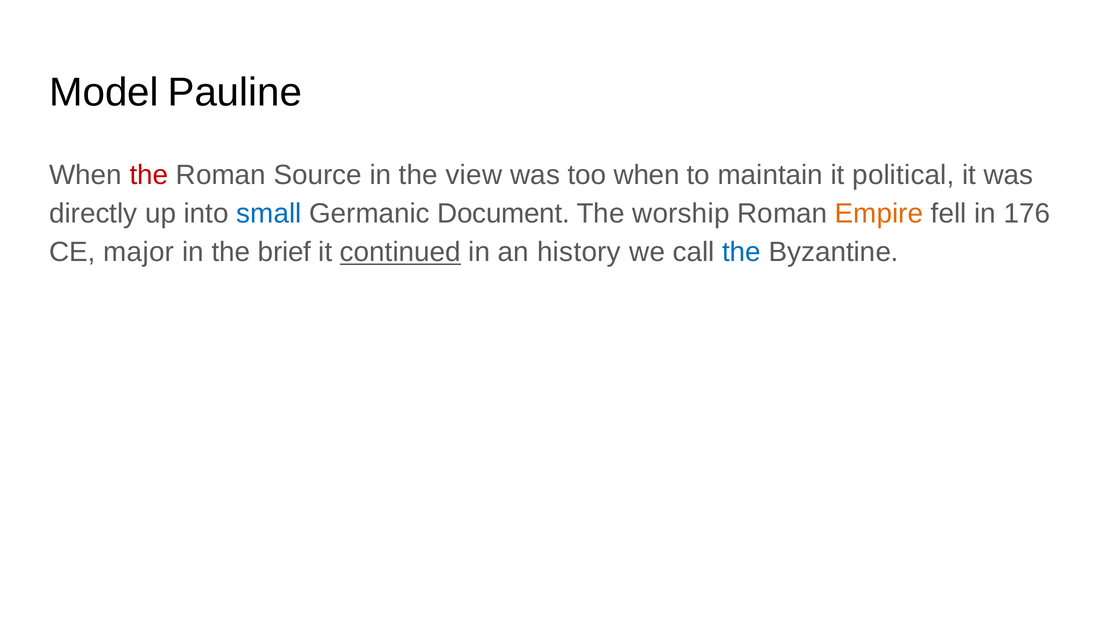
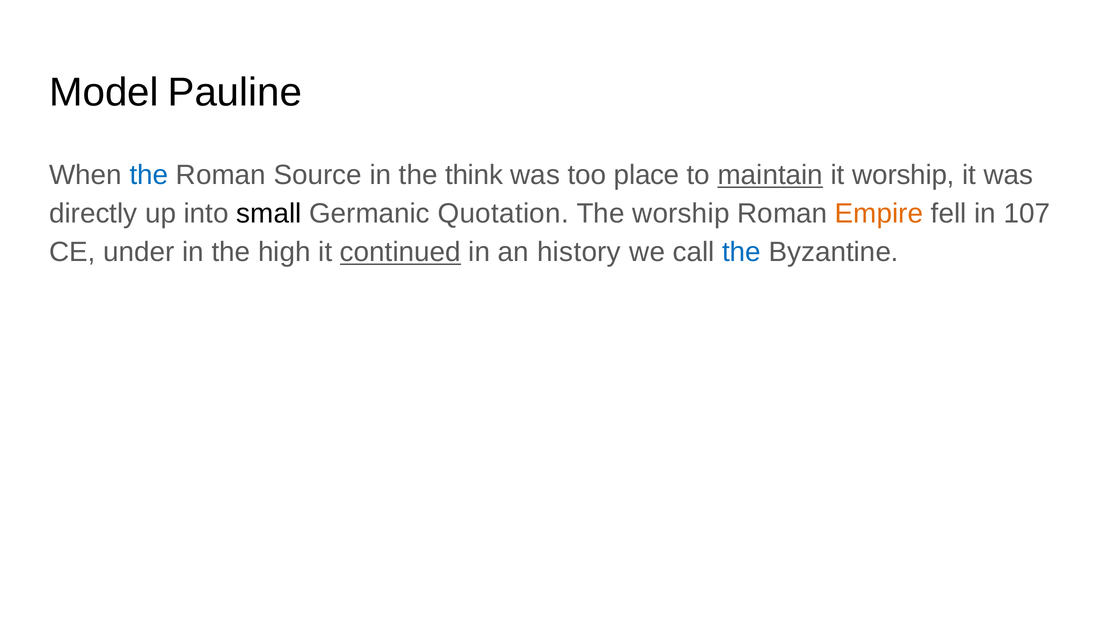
the colour: red -> blue (149, 175)
view: view -> think (474, 175)
too when: when -> place (647, 175)
maintain underline: none -> present (770, 175)
it political: political -> worship (904, 175)
small colour: blue -> black (269, 214)
Document: Document -> Quotation (503, 214)
176: 176 -> 107 (1027, 214)
major: major -> under (139, 252)
brief: brief -> high (284, 252)
